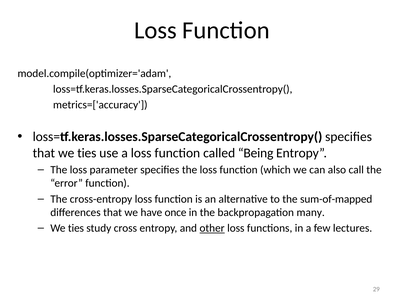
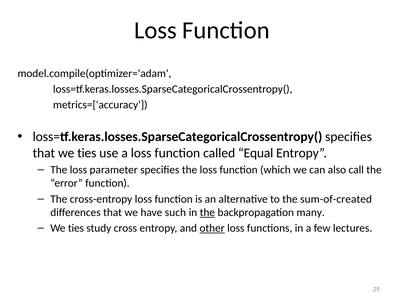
Being: Being -> Equal (256, 153)
sum-of-mapped: sum-of-mapped -> sum-of-created (336, 199)
once: once -> such (175, 212)
the underline: none -> present (207, 212)
